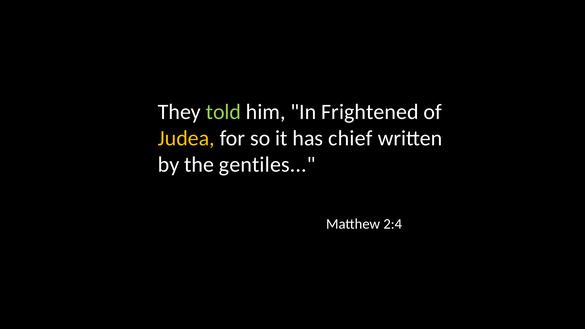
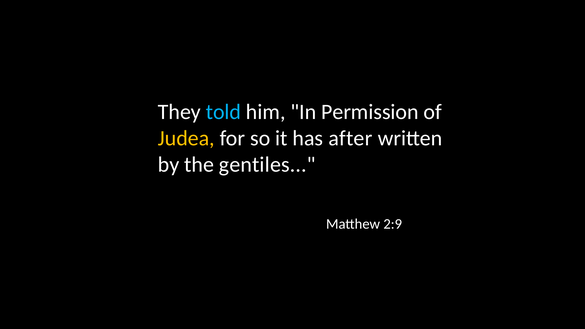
told colour: light green -> light blue (223, 112)
Frightened: Frightened -> Permission (370, 112)
chief: chief -> after (350, 138)
2:4: 2:4 -> 2:9 (393, 224)
